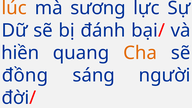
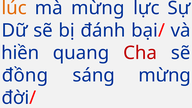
mà sương: sương -> mừng (98, 8)
Cha colour: orange -> red (140, 53)
sáng người: người -> mừng (165, 75)
